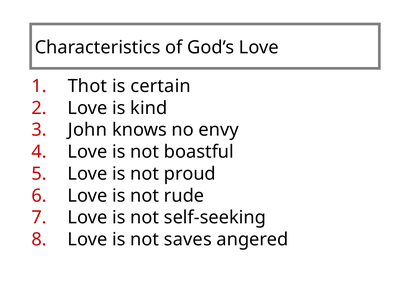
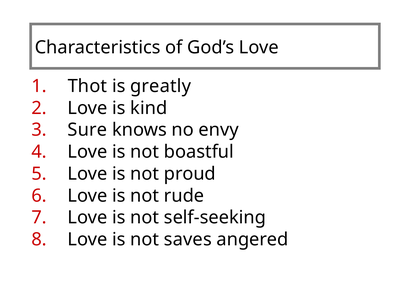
certain: certain -> greatly (161, 86)
John: John -> Sure (87, 130)
